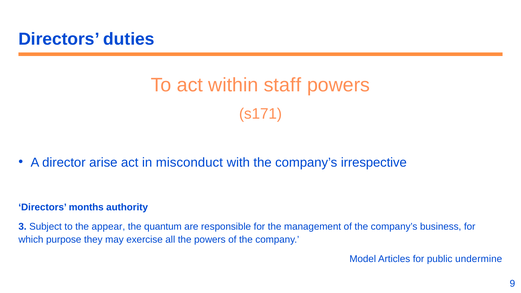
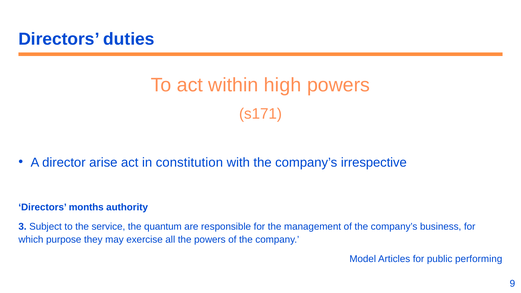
staff: staff -> high (283, 85)
misconduct: misconduct -> constitution (189, 162)
appear: appear -> service (108, 227)
undermine: undermine -> performing (479, 259)
